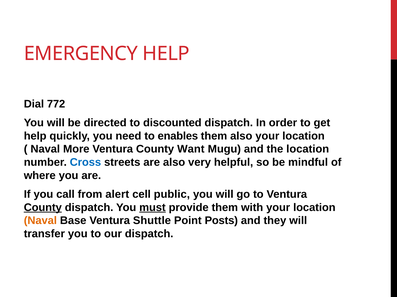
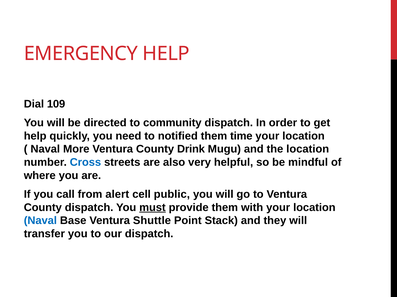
772: 772 -> 109 (56, 104)
discounted: discounted -> community (172, 123)
enables: enables -> notified (178, 136)
them also: also -> time (241, 136)
Want: Want -> Drink (191, 149)
County underline: present -> none (43, 208)
Naval colour: orange -> blue (40, 221)
Posts: Posts -> Stack (221, 221)
